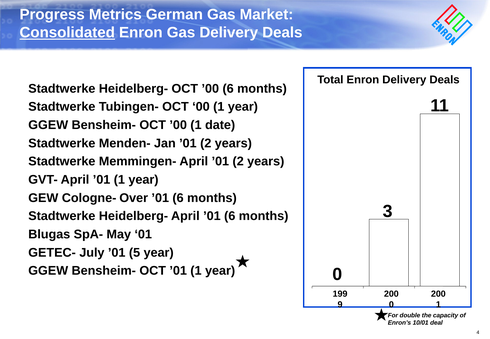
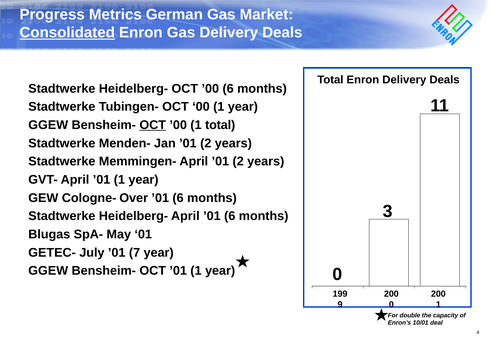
OCT underline: none -> present (153, 125)
1 date: date -> total (220, 125)
5: 5 -> 7 (135, 253)
